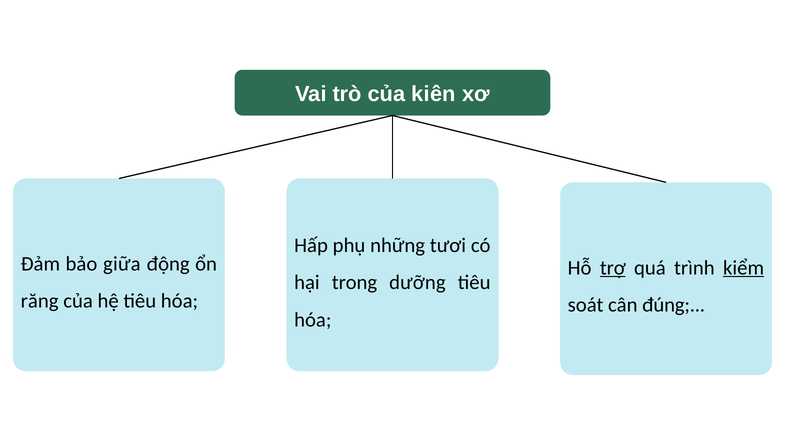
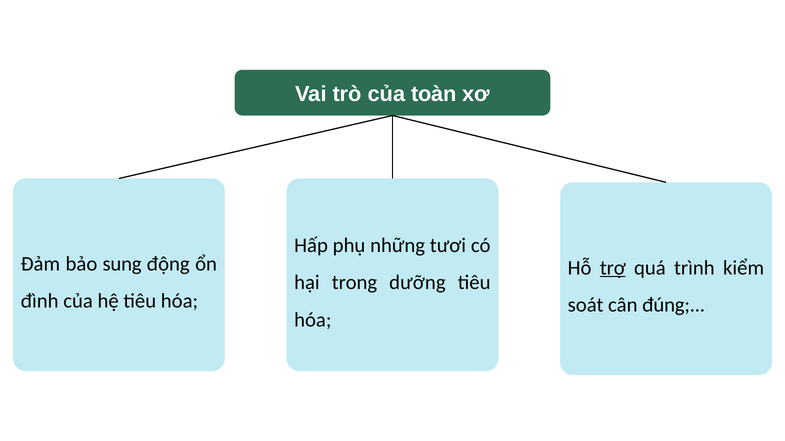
kiên: kiên -> toàn (434, 94)
giữa: giữa -> sung (122, 264)
kiểm underline: present -> none (744, 268)
răng: răng -> đình (40, 301)
